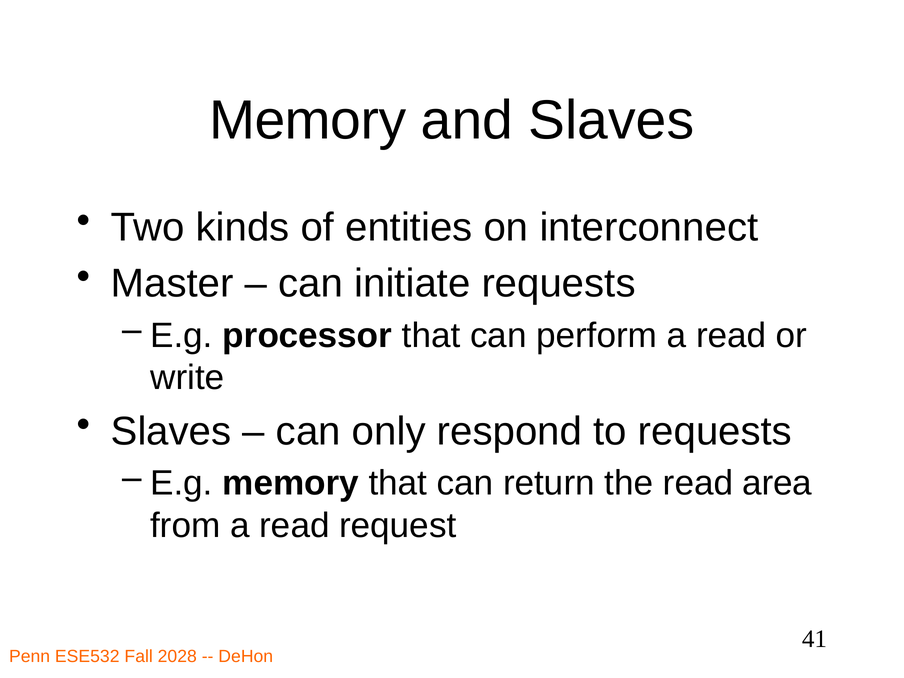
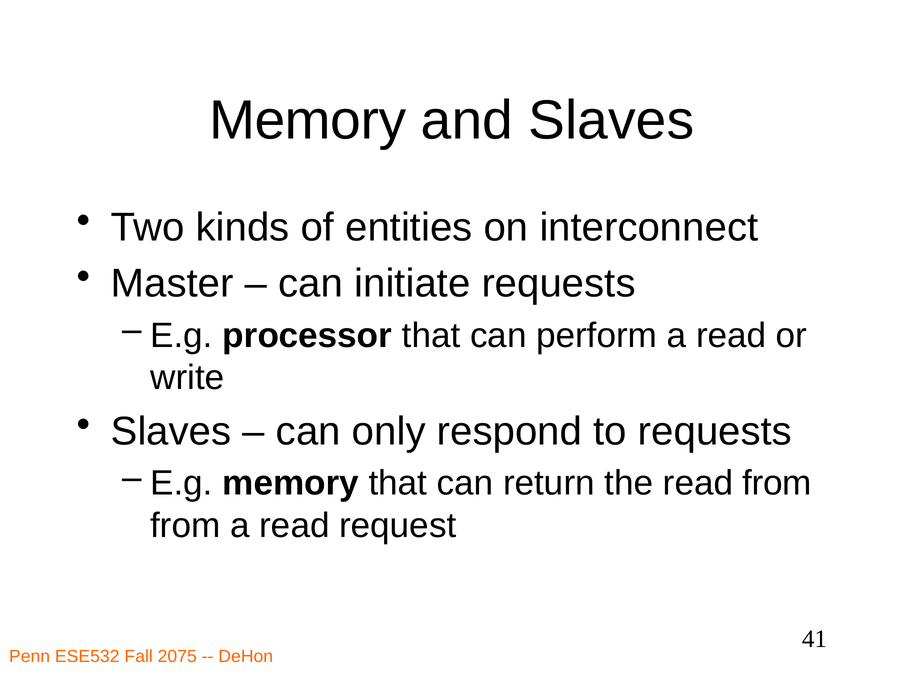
read area: area -> from (777, 483)
2028: 2028 -> 2075 (177, 657)
